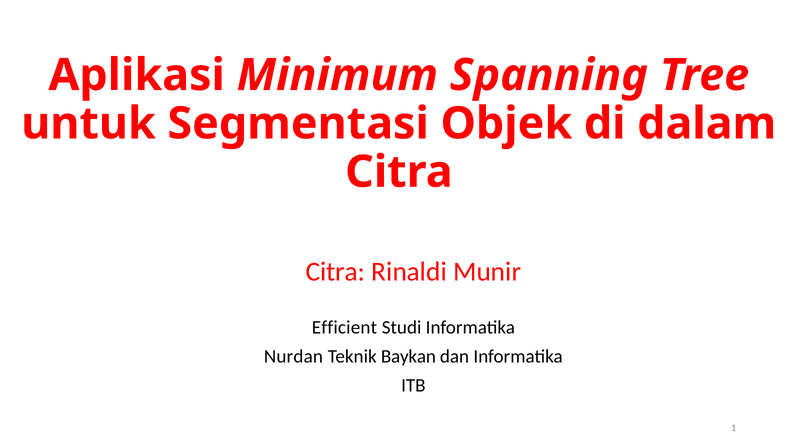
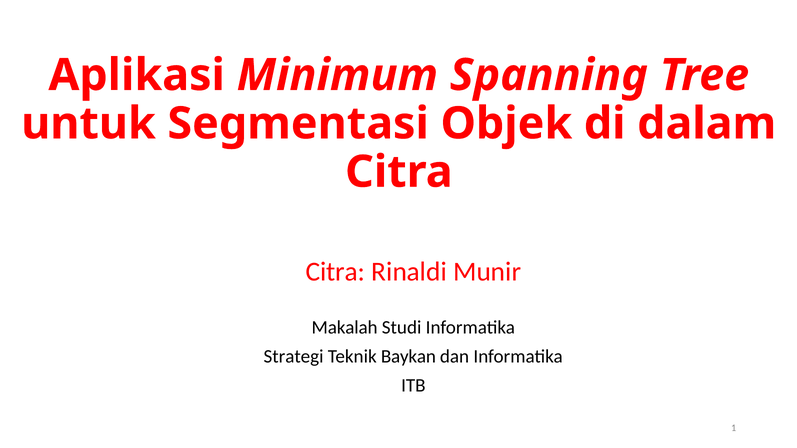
Efficient: Efficient -> Makalah (345, 328)
Nurdan: Nurdan -> Strategi (294, 357)
